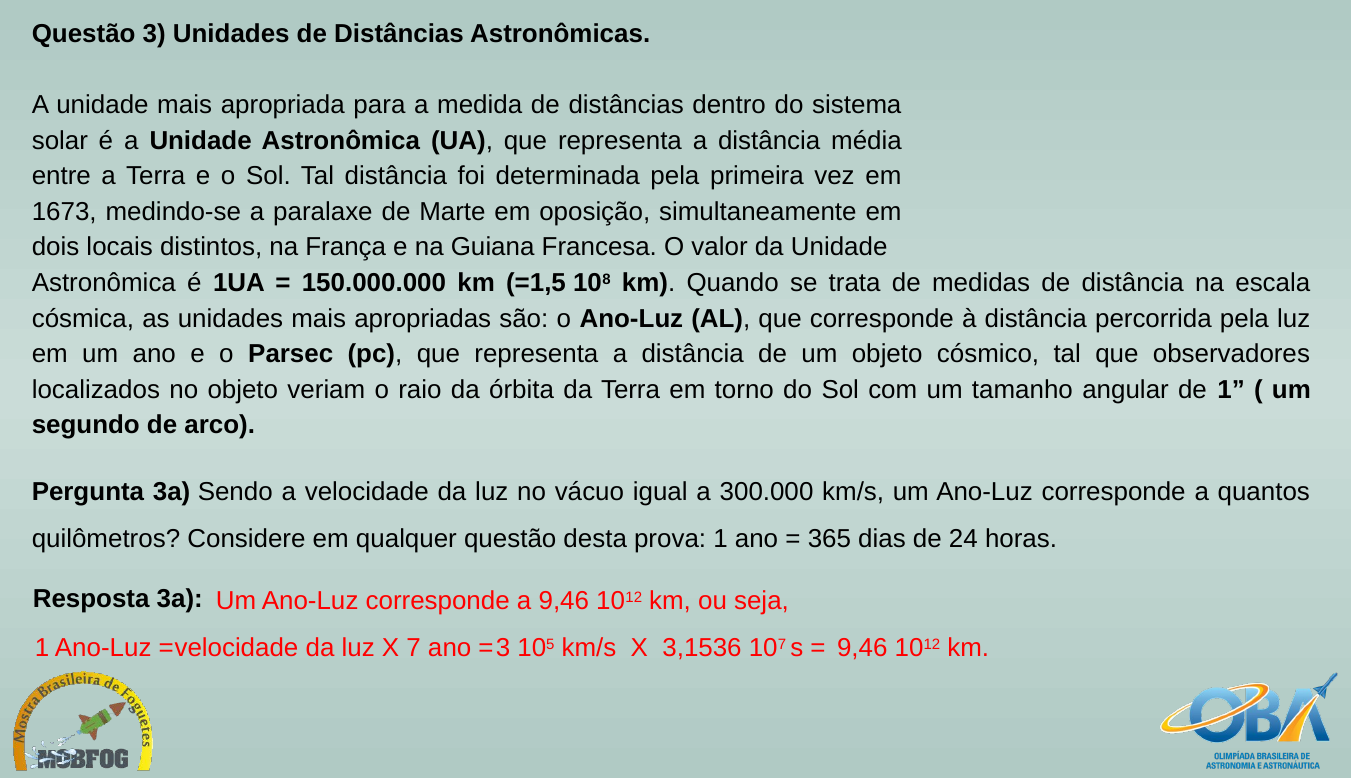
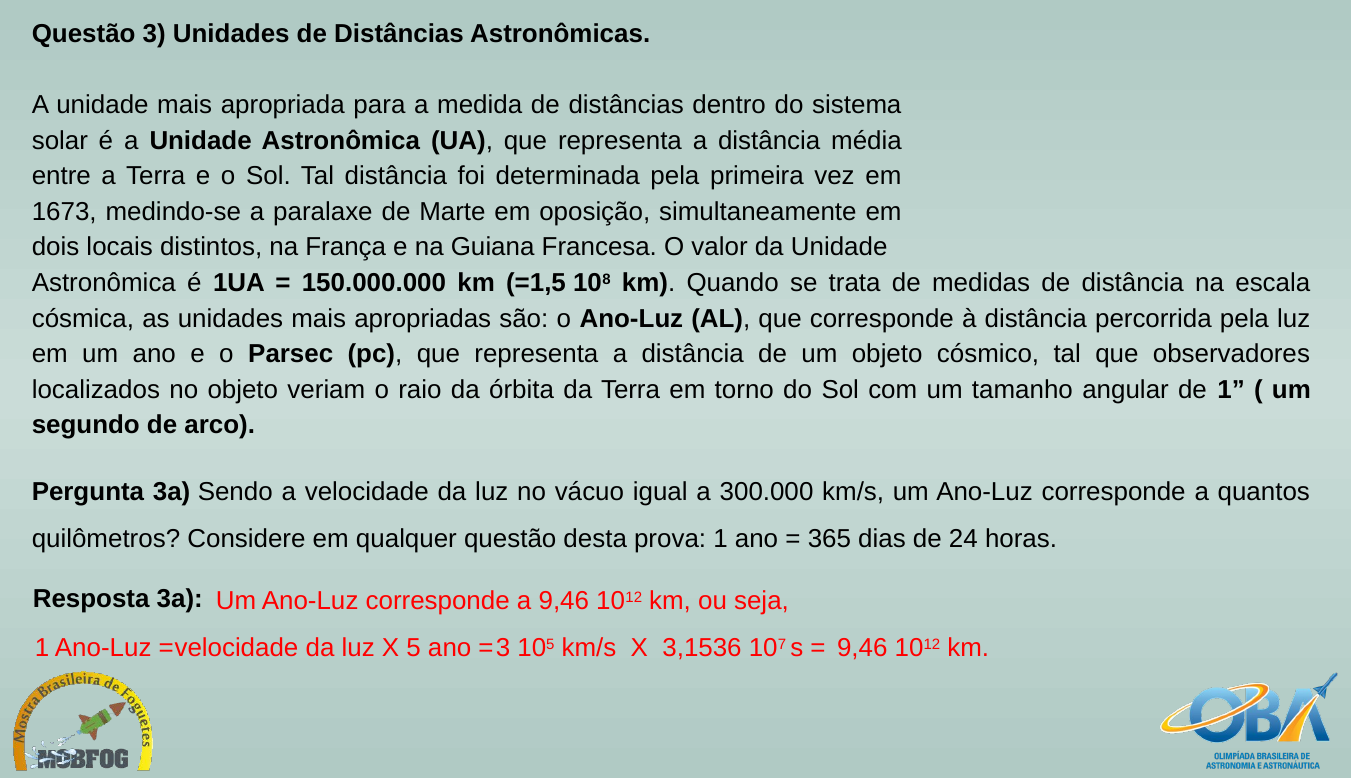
7: 7 -> 5 (414, 649)
